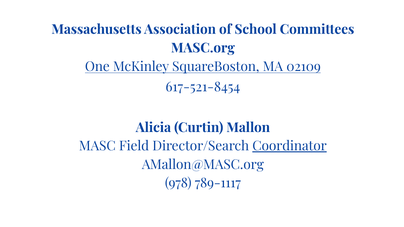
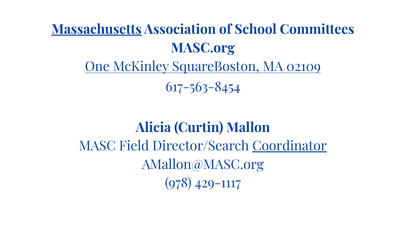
Massachusetts underline: none -> present (97, 29)
617-521-8454: 617-521-8454 -> 617-563-8454 (203, 87)
789-1117: 789-1117 -> 429-1117 (218, 183)
